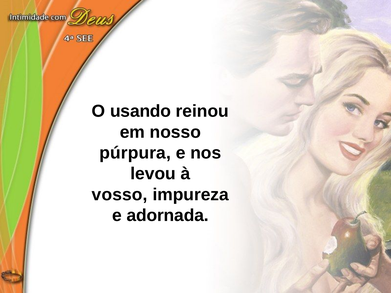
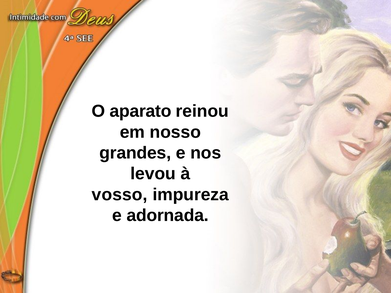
usando: usando -> aparato (141, 111)
púrpura: púrpura -> grandes (135, 153)
